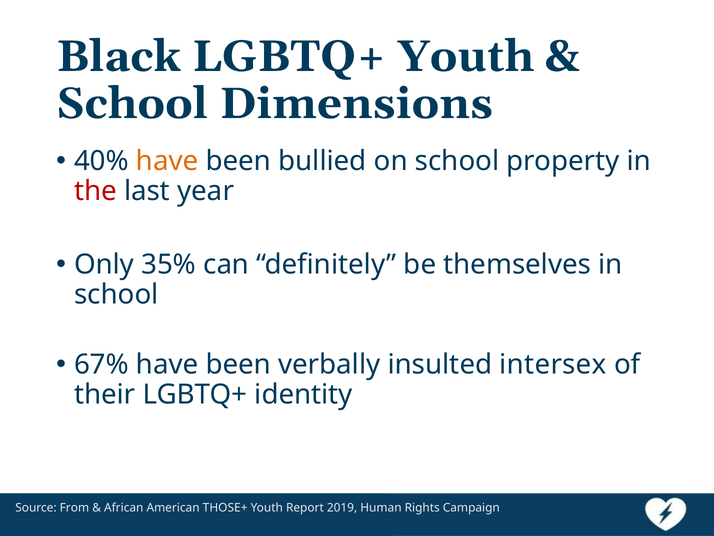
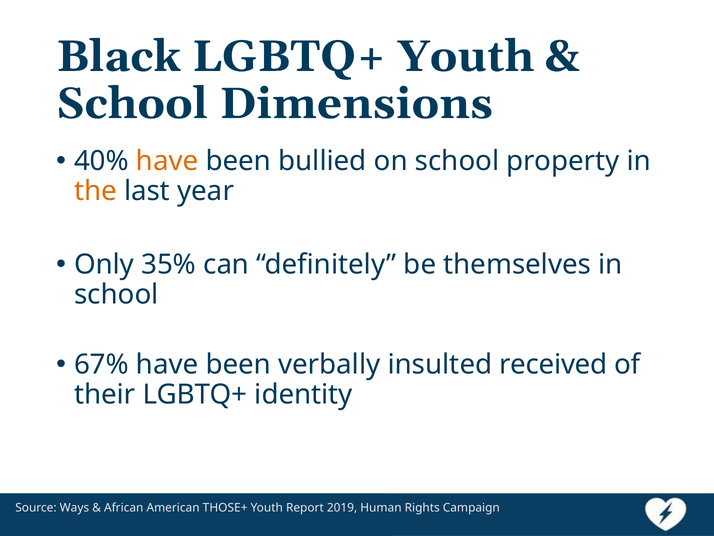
the colour: red -> orange (95, 191)
intersex: intersex -> received (553, 364)
From: From -> Ways (74, 508)
